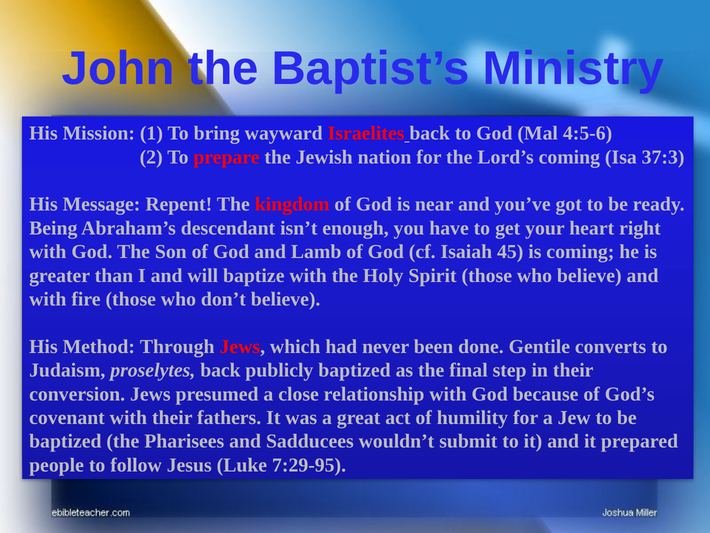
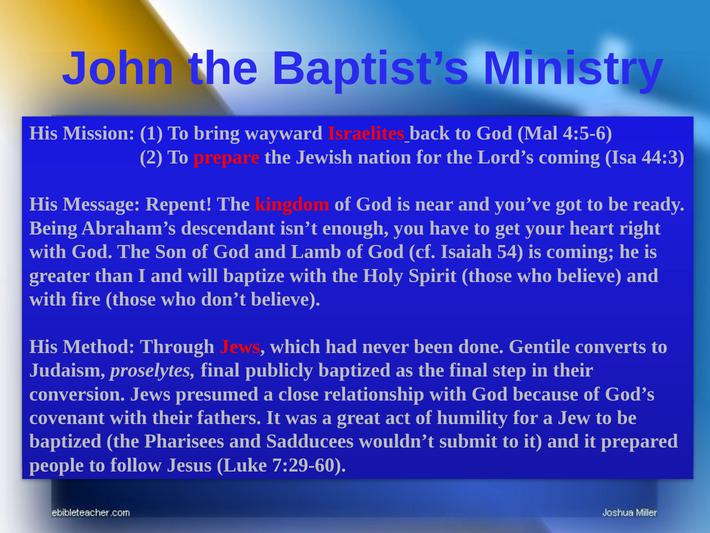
37:3: 37:3 -> 44:3 (663, 157)
45: 45 -> 54 (510, 252)
proselytes back: back -> final (220, 370)
7:29-95: 7:29-95 -> 7:29-60 (309, 465)
